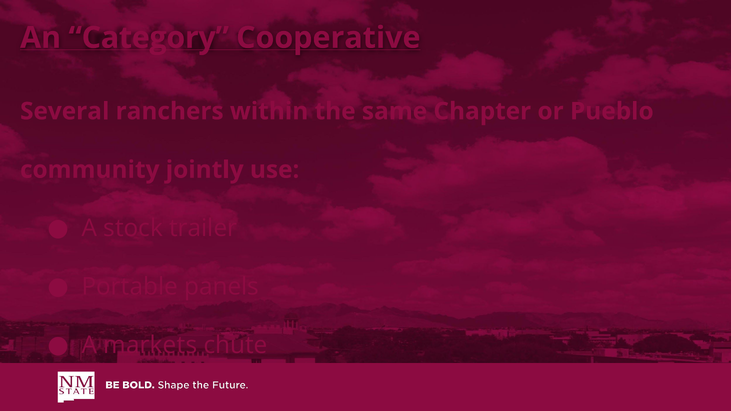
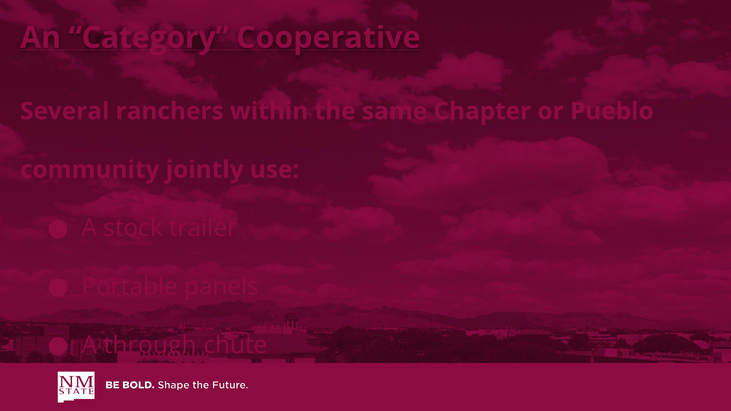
markets: markets -> through (150, 345)
